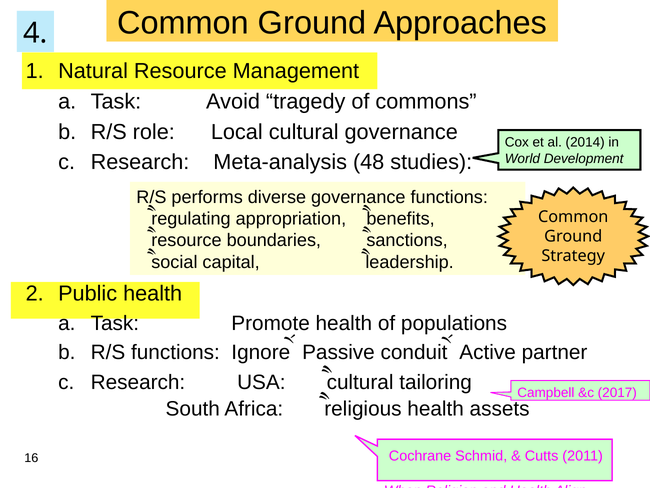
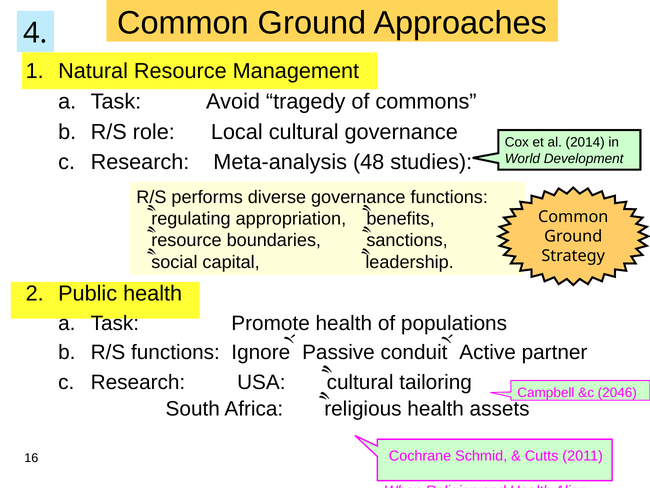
2017: 2017 -> 2046 (617, 392)
